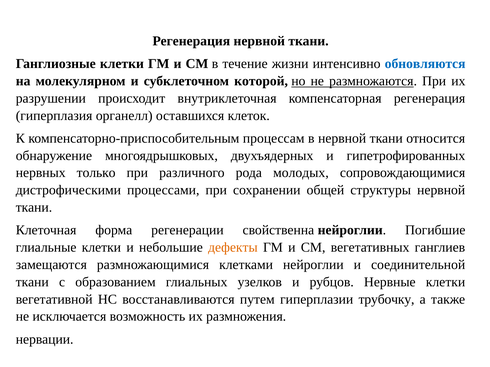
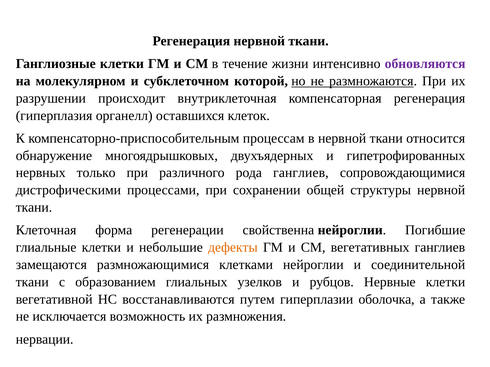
обновляются colour: blue -> purple (425, 64)
рода молодых: молодых -> ганглиев (301, 173)
трубочку: трубочку -> оболочка (387, 300)
